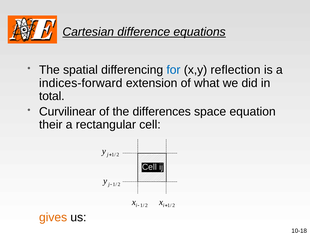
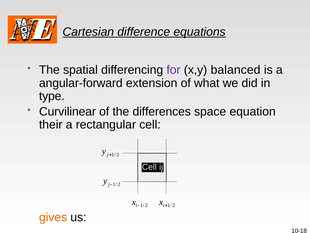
for colour: blue -> purple (173, 70)
reflection: reflection -> balanced (236, 70)
indices-forward: indices-forward -> angular-forward (81, 83)
total: total -> type (52, 96)
